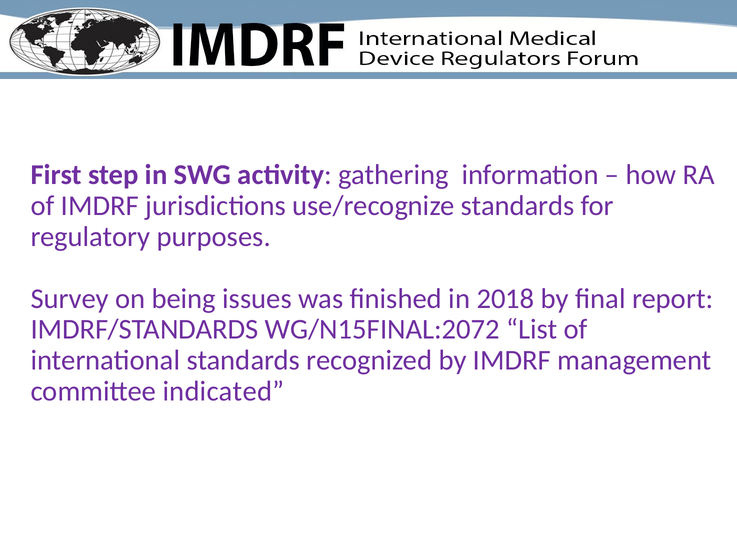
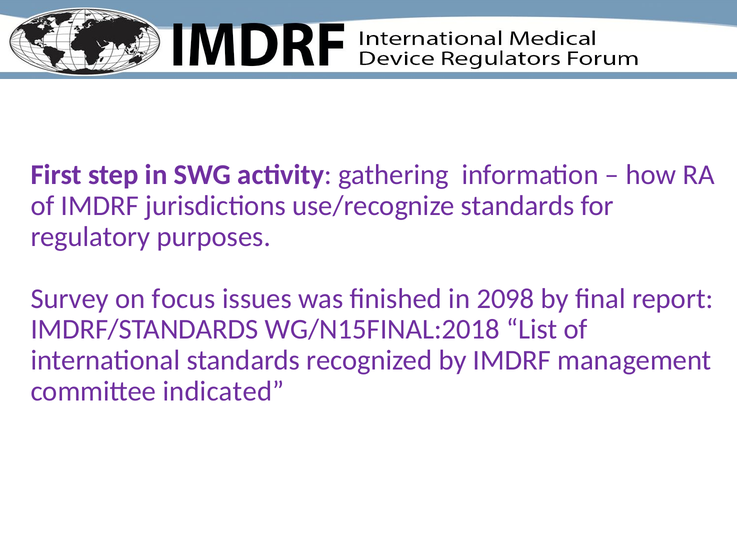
being: being -> focus (184, 299)
2018: 2018 -> 2098 (506, 299)
WG/N15FINAL:2072: WG/N15FINAL:2072 -> WG/N15FINAL:2018 (382, 330)
